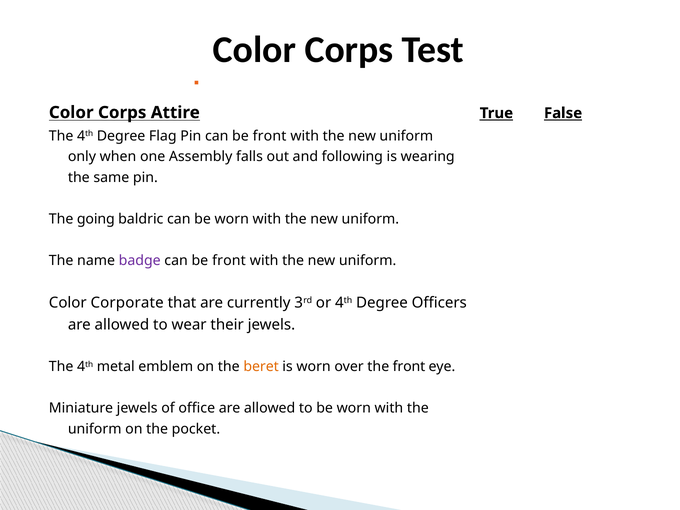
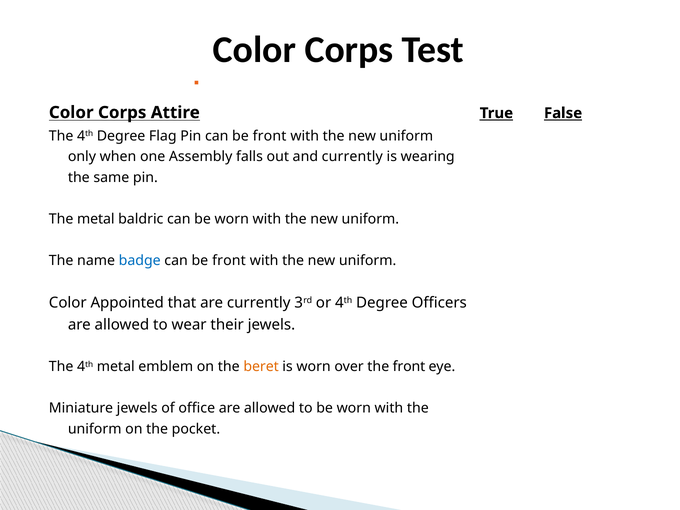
and following: following -> currently (352, 157)
The going: going -> metal (96, 219)
badge colour: purple -> blue (140, 261)
Corporate: Corporate -> Appointed (127, 303)
